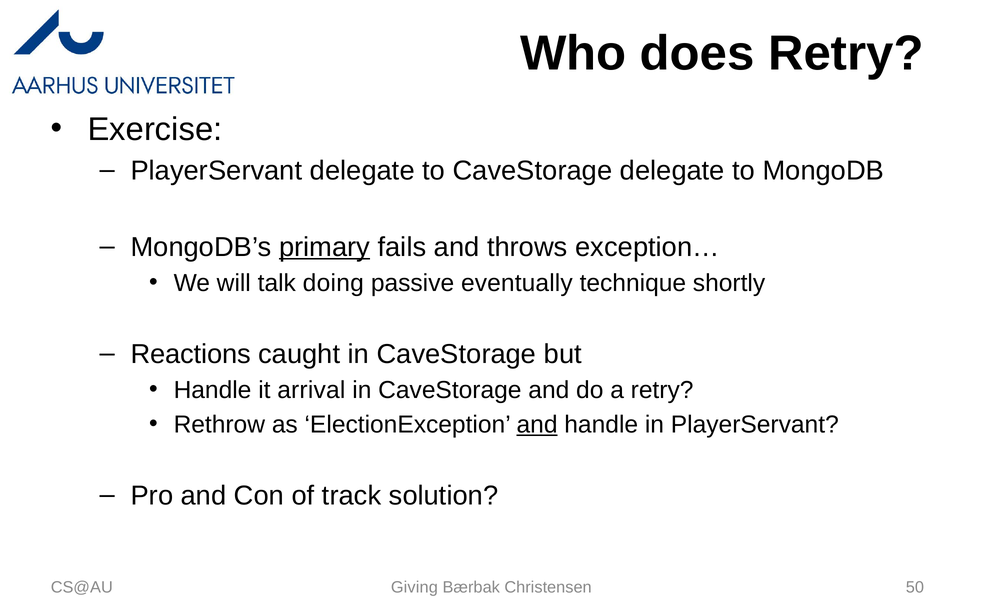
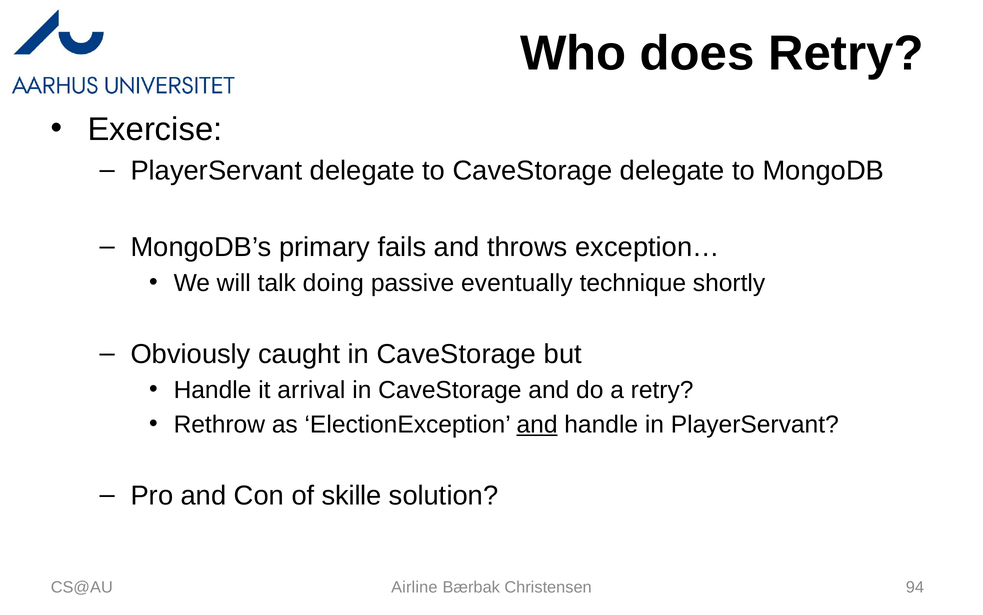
primary underline: present -> none (325, 247)
Reactions: Reactions -> Obviously (191, 354)
track: track -> skille (352, 495)
Giving: Giving -> Airline (414, 587)
50: 50 -> 94 (915, 587)
